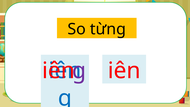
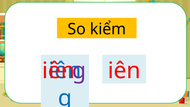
từng: từng -> kiểm (108, 29)
